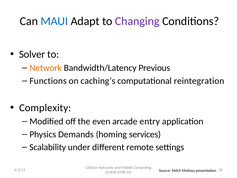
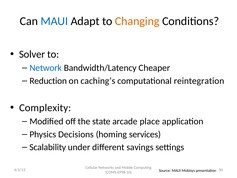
Changing colour: purple -> orange (137, 21)
Network colour: orange -> blue (46, 68)
Previous: Previous -> Cheaper (154, 68)
Functions: Functions -> Reduction (48, 81)
even: even -> state (101, 121)
entry: entry -> place (150, 121)
Demands: Demands -> Decisions (76, 134)
remote: remote -> savings (140, 147)
